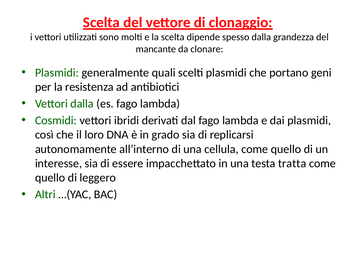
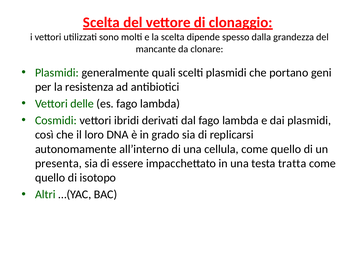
Vettori dalla: dalla -> delle (82, 104)
interesse: interesse -> presenta (58, 164)
leggero: leggero -> isotopo (98, 178)
